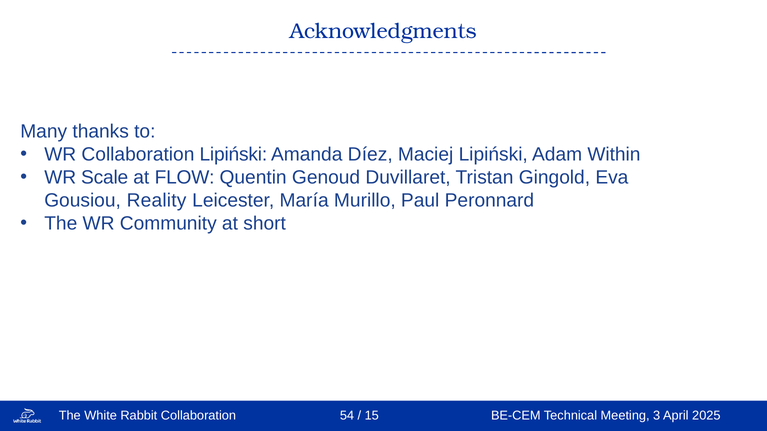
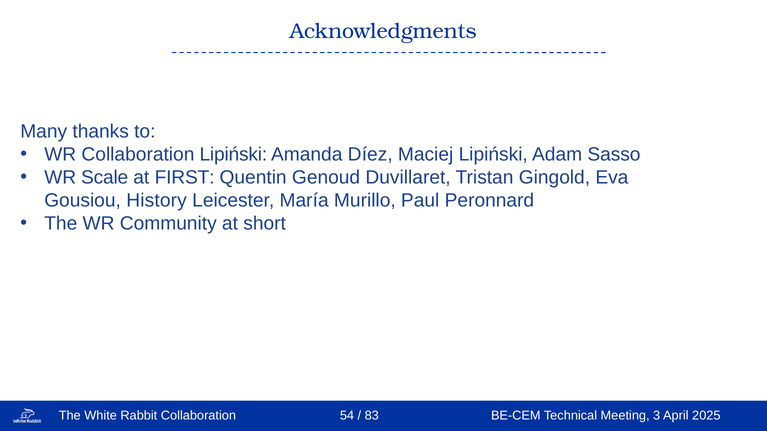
Within: Within -> Sasso (614, 155)
FLOW: FLOW -> FIRST (185, 178)
Reality: Reality -> History (157, 201)
15: 15 -> 83 (372, 416)
